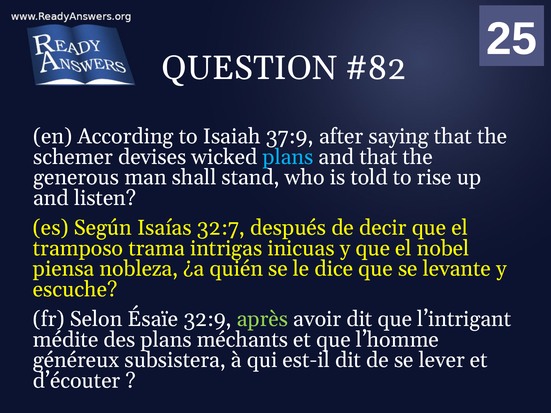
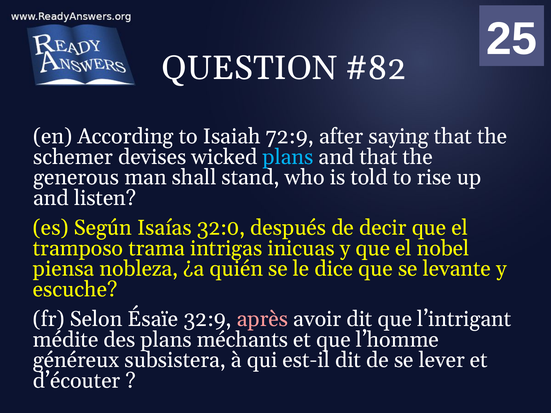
37:9: 37:9 -> 72:9 (290, 136)
32:7: 32:7 -> 32:0 (221, 228)
après colour: light green -> pink (263, 319)
